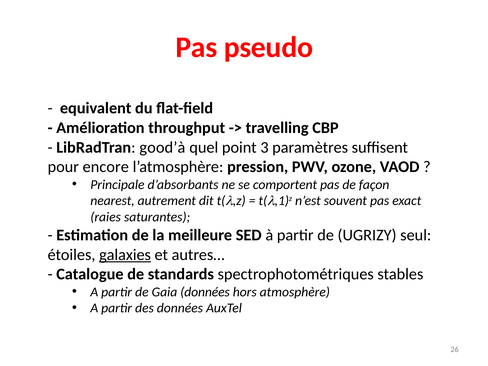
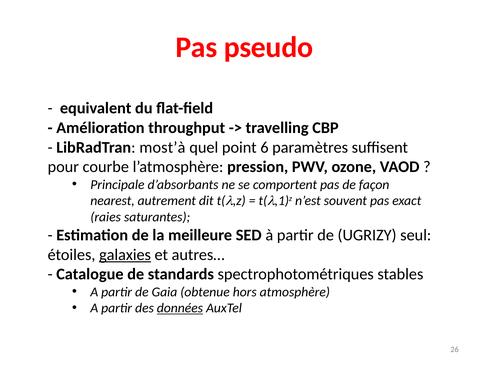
good’à: good’à -> most’à (162, 147)
3: 3 -> 6 (264, 147)
encore: encore -> courbe (106, 167)
Gaia données: données -> obtenue (205, 292)
données underline: none -> present (180, 308)
